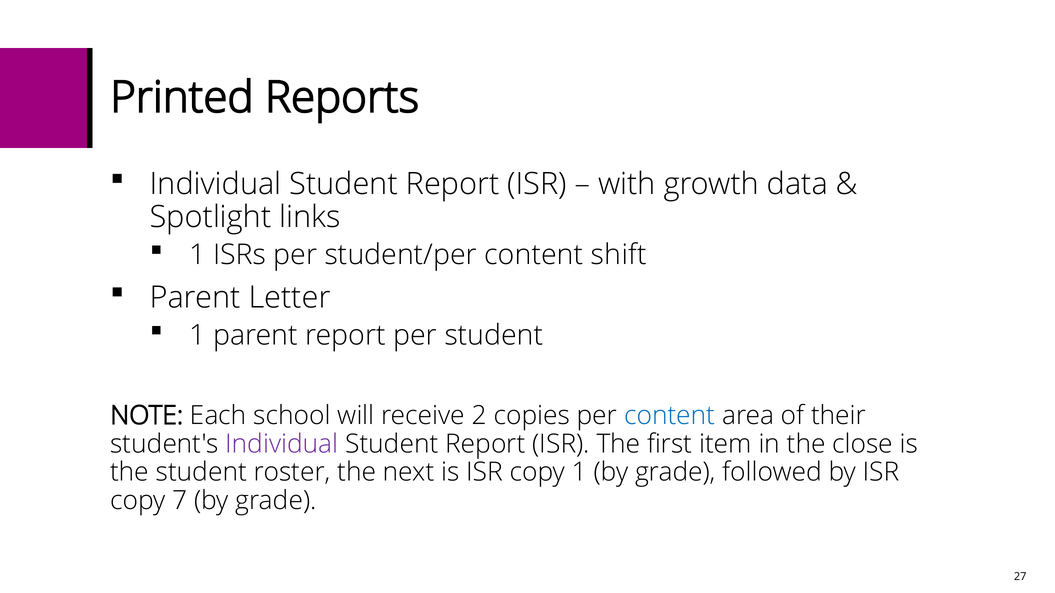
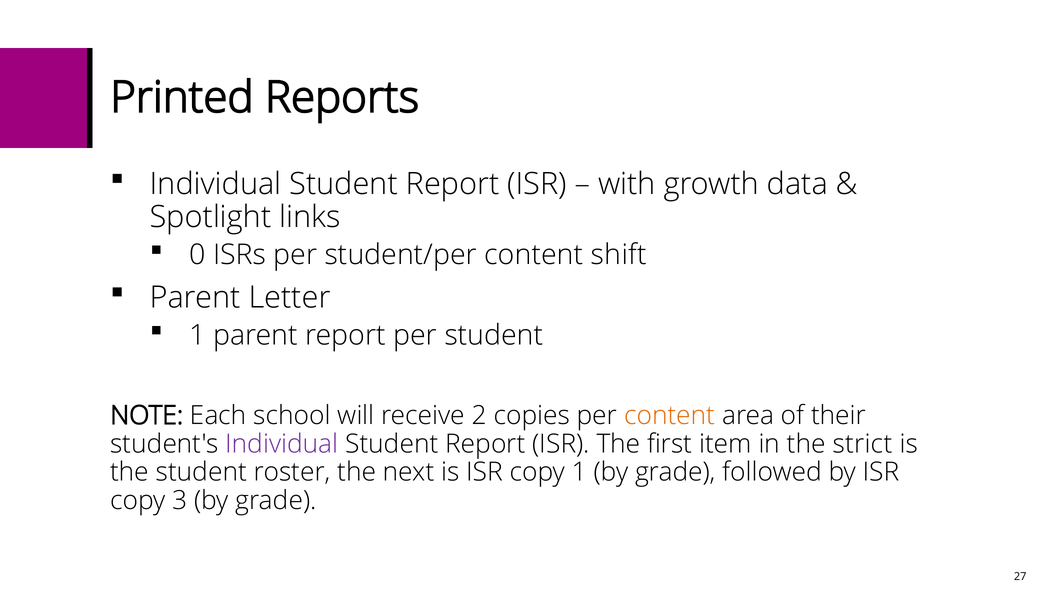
1: 1 -> 0 (197, 255)
content colour: blue -> orange (670, 416)
close: close -> strict (863, 444)
7: 7 -> 3 (180, 501)
